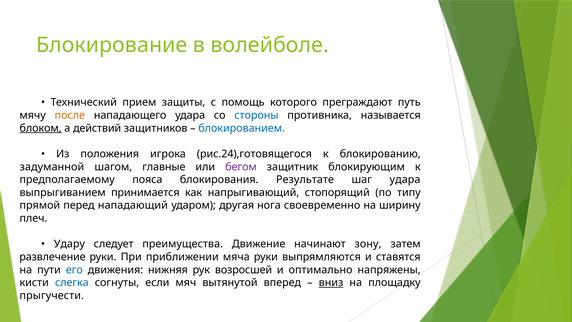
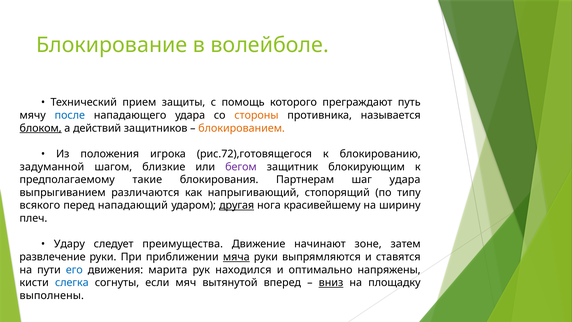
после colour: orange -> blue (70, 115)
стороны colour: blue -> orange (256, 115)
блокированием colour: blue -> orange (242, 128)
рис.24),готовящегося: рис.24),готовящегося -> рис.72),готовящегося (254, 154)
главные: главные -> близкие (164, 167)
пояса: пояса -> такие (147, 180)
Результате: Результате -> Партнерам (305, 180)
принимается: принимается -> различаются (145, 192)
прямой: прямой -> всякого (40, 205)
другая underline: none -> present (237, 205)
своевременно: своевременно -> красивейшему (322, 205)
зону: зону -> зоне (368, 244)
мяча underline: none -> present (236, 257)
нижняя: нижняя -> марита (168, 270)
возросшей: возросшей -> находился (243, 270)
прыгучести: прыгучести -> выполнены (52, 295)
